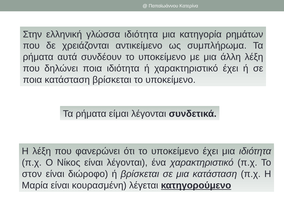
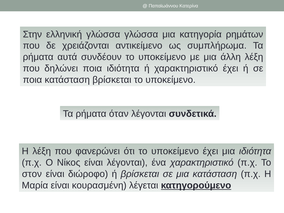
γλώσσα ιδιότητα: ιδιότητα -> γλώσσα (141, 34)
είμαι: είμαι -> όταν (119, 114)
